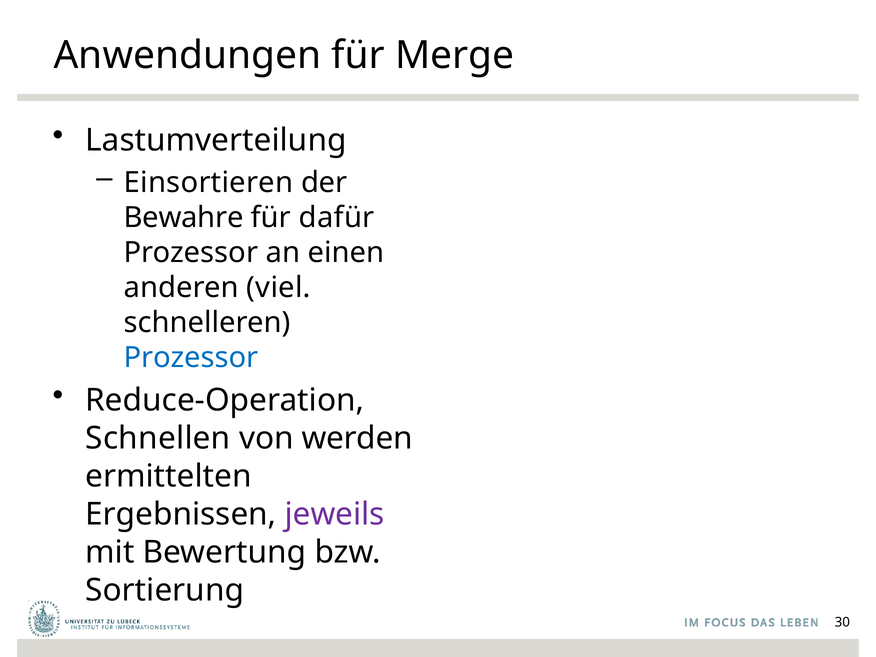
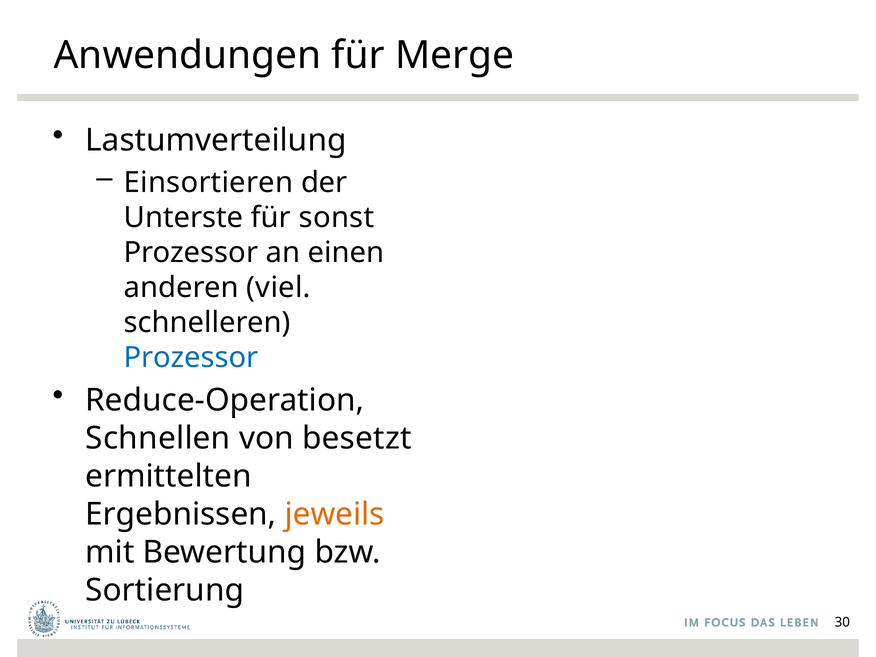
Bewahre: Bewahre -> Unterste (184, 217)
dafür: dafür -> sonst (337, 217)
werden: werden -> besetzt (357, 438)
jeweils colour: purple -> orange (335, 514)
